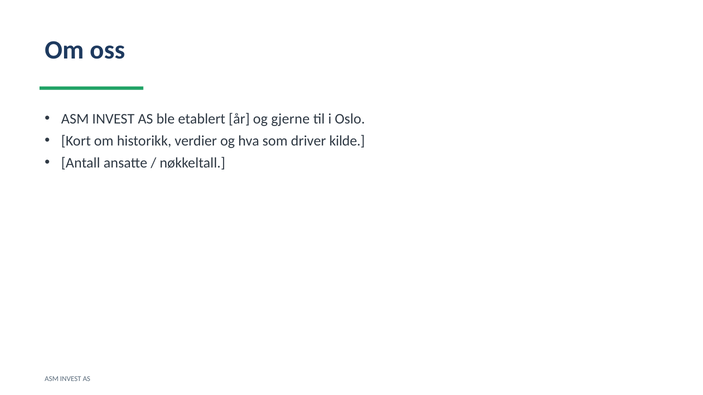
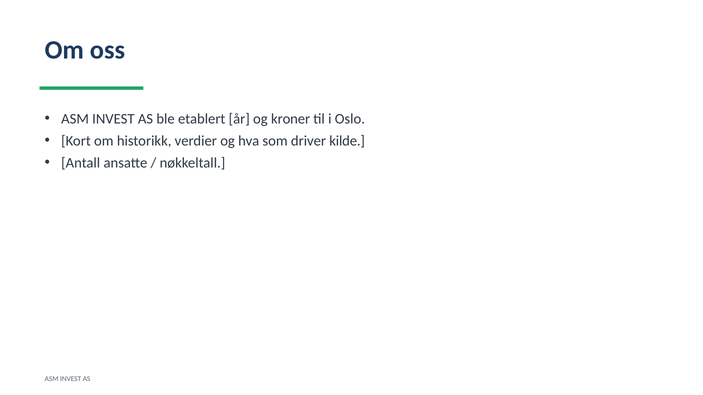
gjerne: gjerne -> kroner (291, 119)
